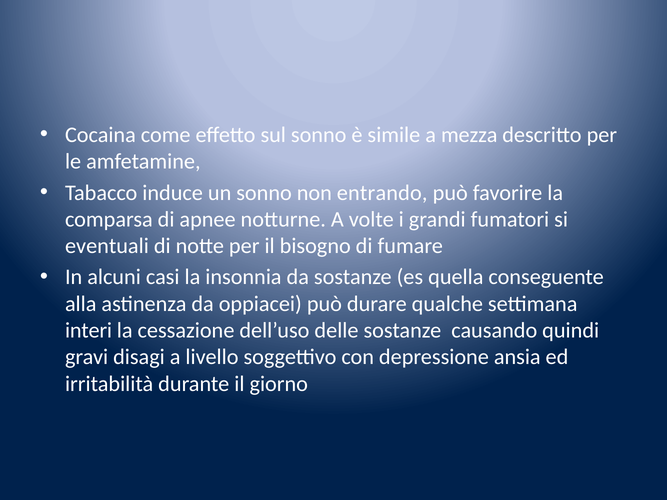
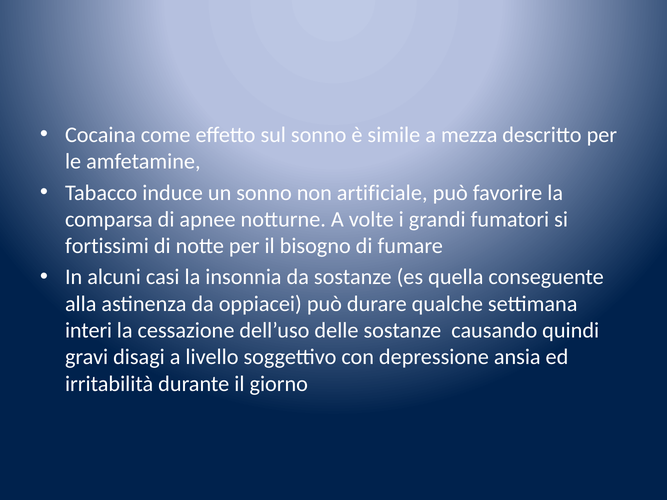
entrando: entrando -> artificiale (382, 193)
eventuali: eventuali -> fortissimi (107, 246)
